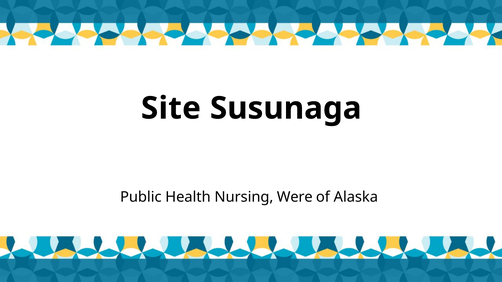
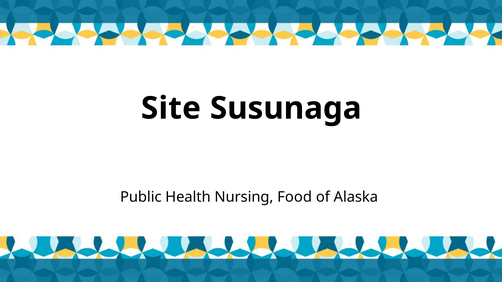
Were: Were -> Food (295, 197)
